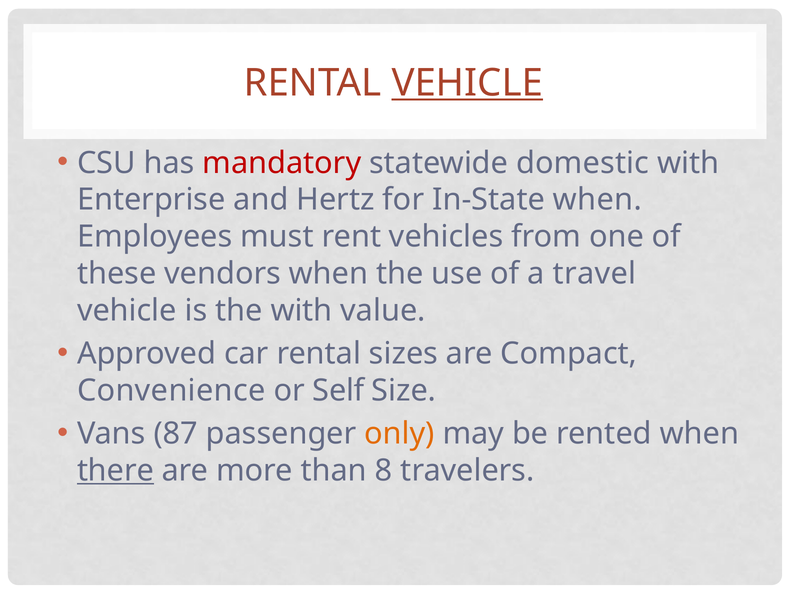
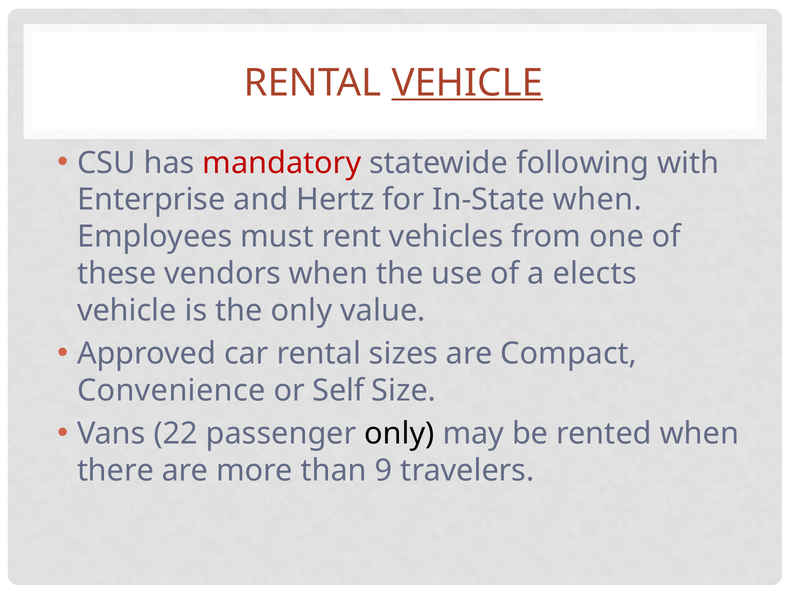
domestic: domestic -> following (583, 163)
travel: travel -> elects (595, 273)
the with: with -> only (301, 310)
87: 87 -> 22 (176, 433)
only colour: orange -> black (399, 433)
there underline: present -> none (115, 470)
8: 8 -> 9 (384, 470)
